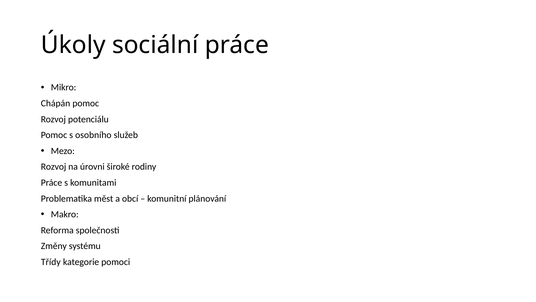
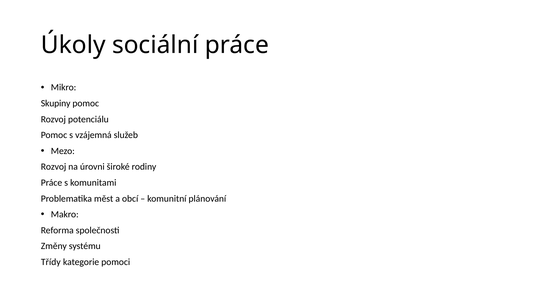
Chápán: Chápán -> Skupiny (56, 103)
osobního: osobního -> vzájemná (93, 135)
